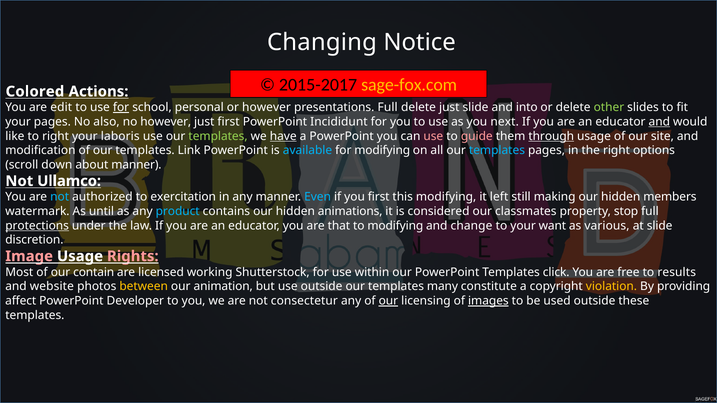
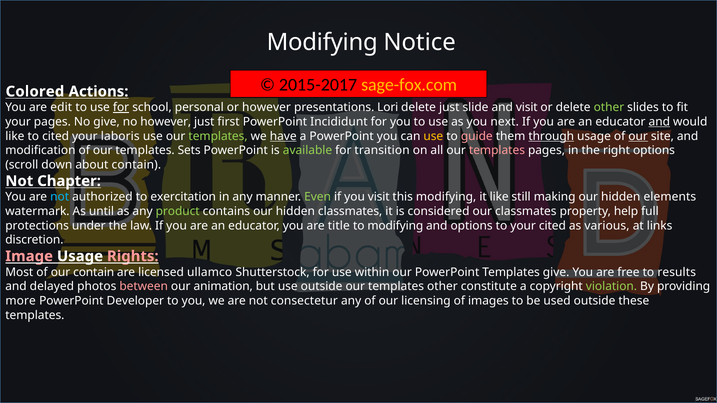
Changing: Changing -> Modifying (322, 42)
presentations Full: Full -> Lori (388, 108)
and into: into -> visit (527, 108)
No also: also -> give (107, 122)
to right: right -> cited (56, 136)
use colour: pink -> yellow (433, 136)
our underline: none -> present (638, 136)
Link: Link -> Sets (189, 151)
available colour: light blue -> light green (307, 151)
for modifying: modifying -> transition (382, 151)
templates colour: light blue -> pink (497, 151)
about manner: manner -> contain (136, 165)
Ullamco: Ullamco -> Chapter (69, 181)
Even colour: light blue -> light green (318, 197)
you first: first -> visit (379, 197)
it left: left -> like (499, 197)
members: members -> elements (670, 197)
product colour: light blue -> light green (178, 211)
hidden animations: animations -> classmates (350, 211)
stop: stop -> help (626, 211)
protections underline: present -> none (37, 226)
that: that -> title (339, 226)
and change: change -> options (472, 226)
your want: want -> cited (552, 226)
at slide: slide -> links (660, 226)
working: working -> ullamco (210, 272)
Templates click: click -> give (556, 272)
website: website -> delayed (52, 287)
between colour: yellow -> pink (144, 287)
templates many: many -> other (442, 287)
violation colour: yellow -> light green (611, 287)
affect: affect -> more (21, 301)
our underline: present -> none (388, 301)
images underline: present -> none (488, 301)
